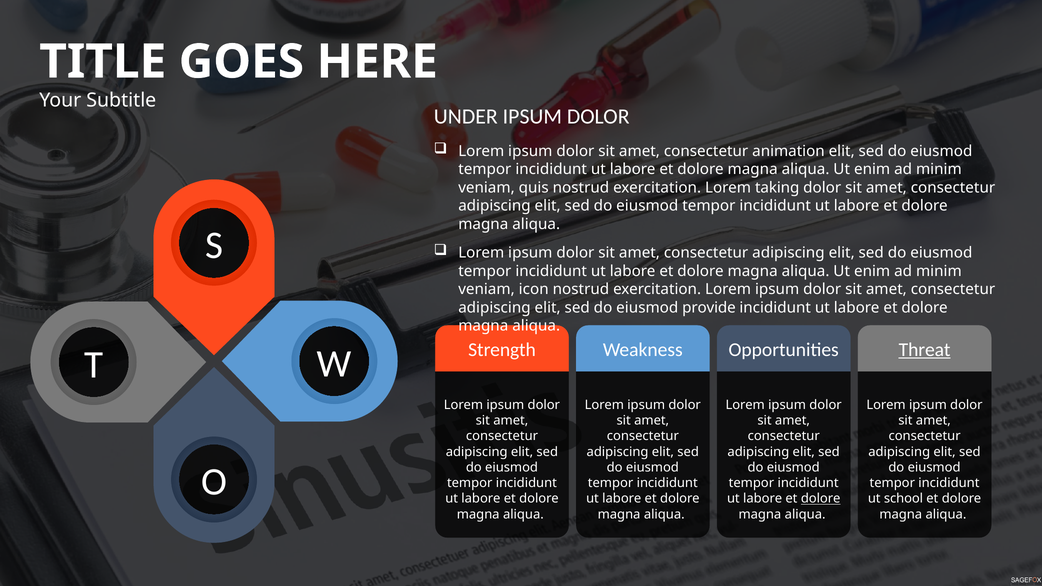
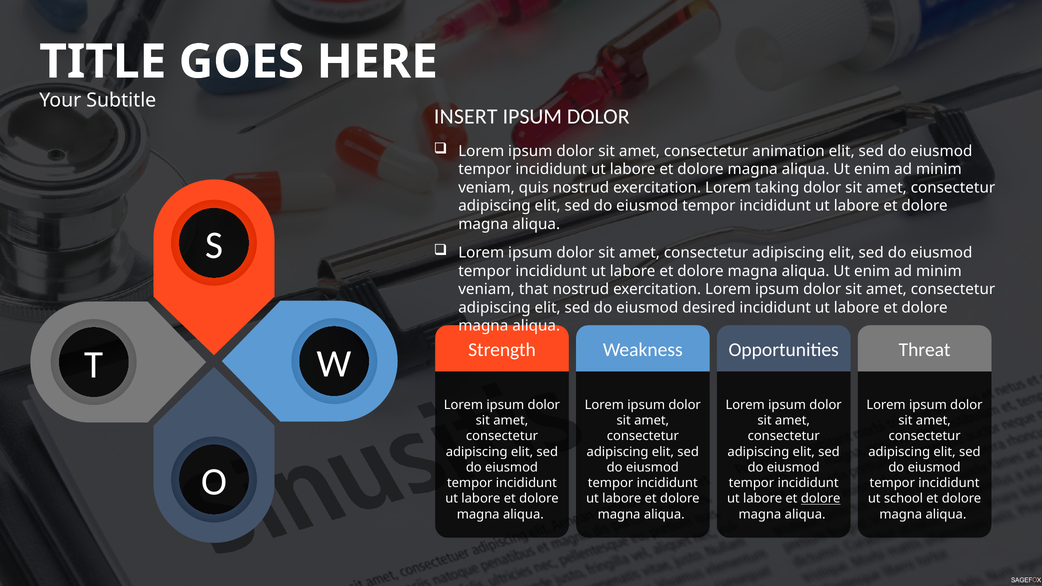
UNDER: UNDER -> INSERT (466, 116)
icon: icon -> that (534, 289)
provide: provide -> desired (709, 308)
Threat underline: present -> none (925, 350)
